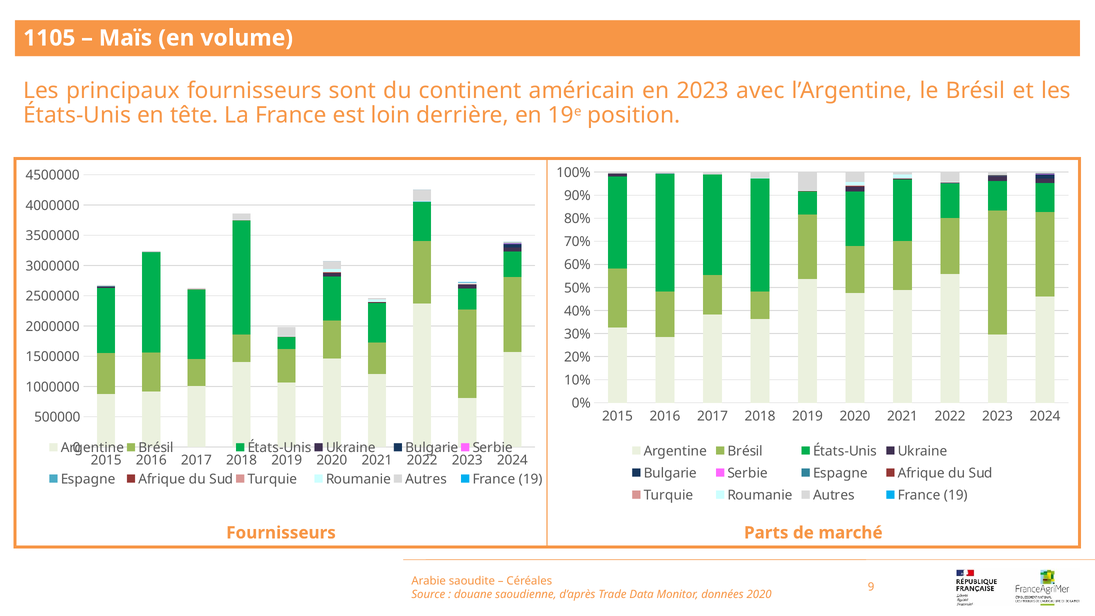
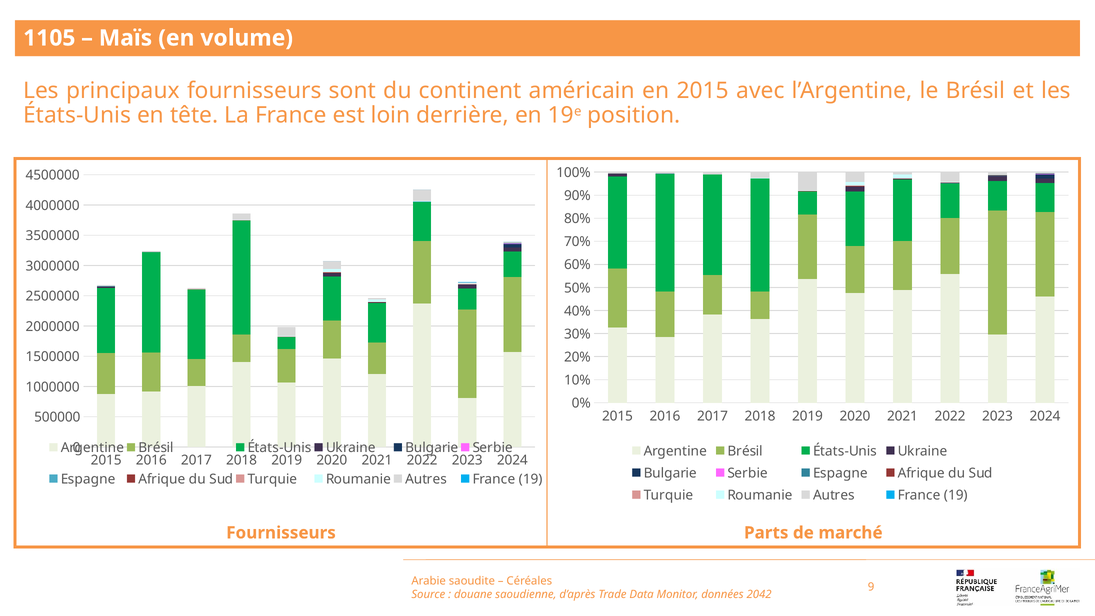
en 2023: 2023 -> 2015 (703, 90)
données 2020: 2020 -> 2042 (759, 595)
